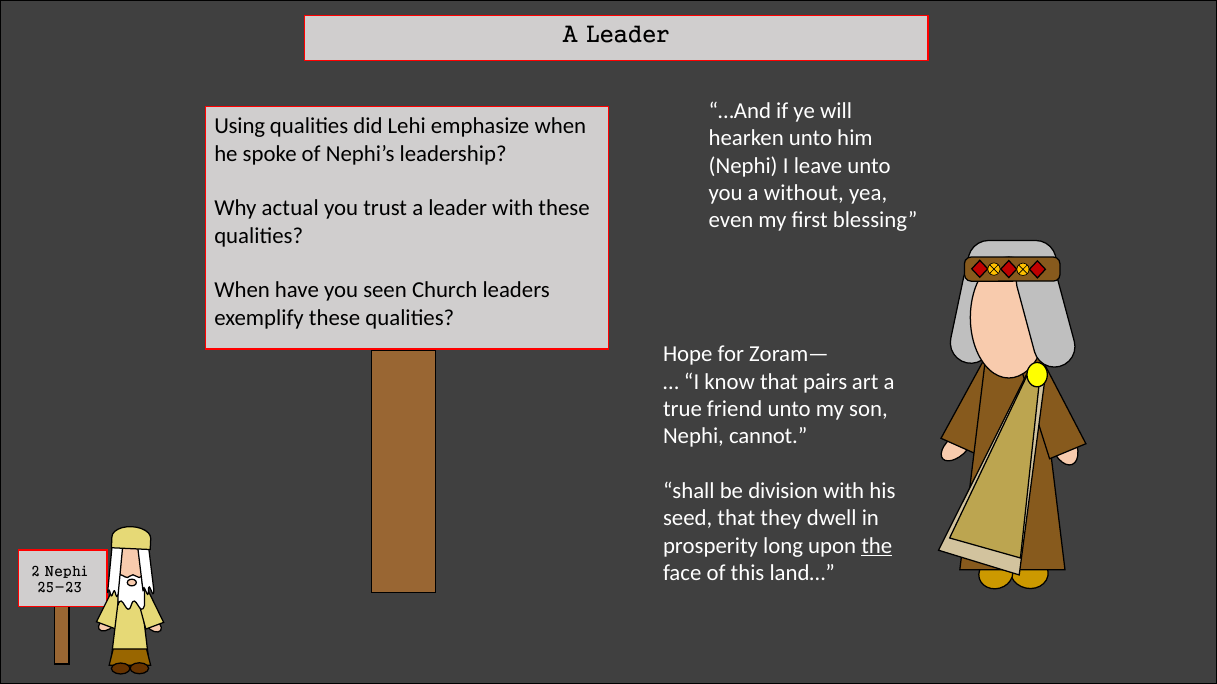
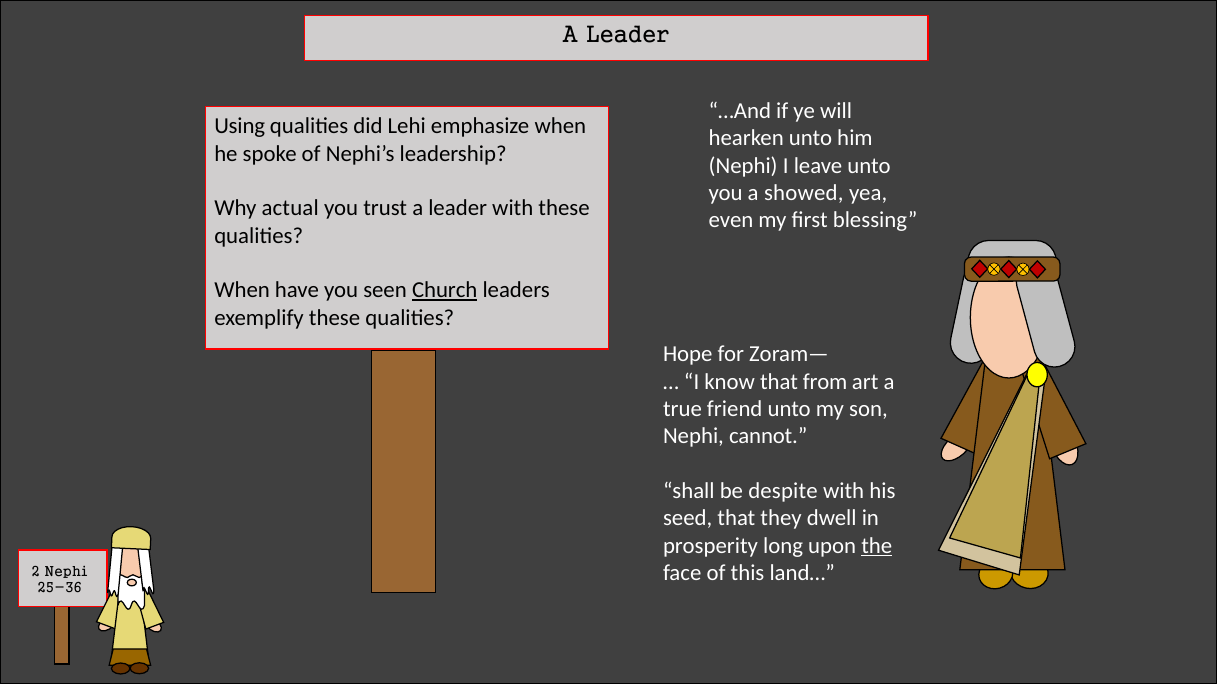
without: without -> showed (804, 193)
Church underline: none -> present (445, 291)
pairs: pairs -> from (825, 382)
division: division -> despite (783, 491)
25-23: 25-23 -> 25-36 (60, 589)
